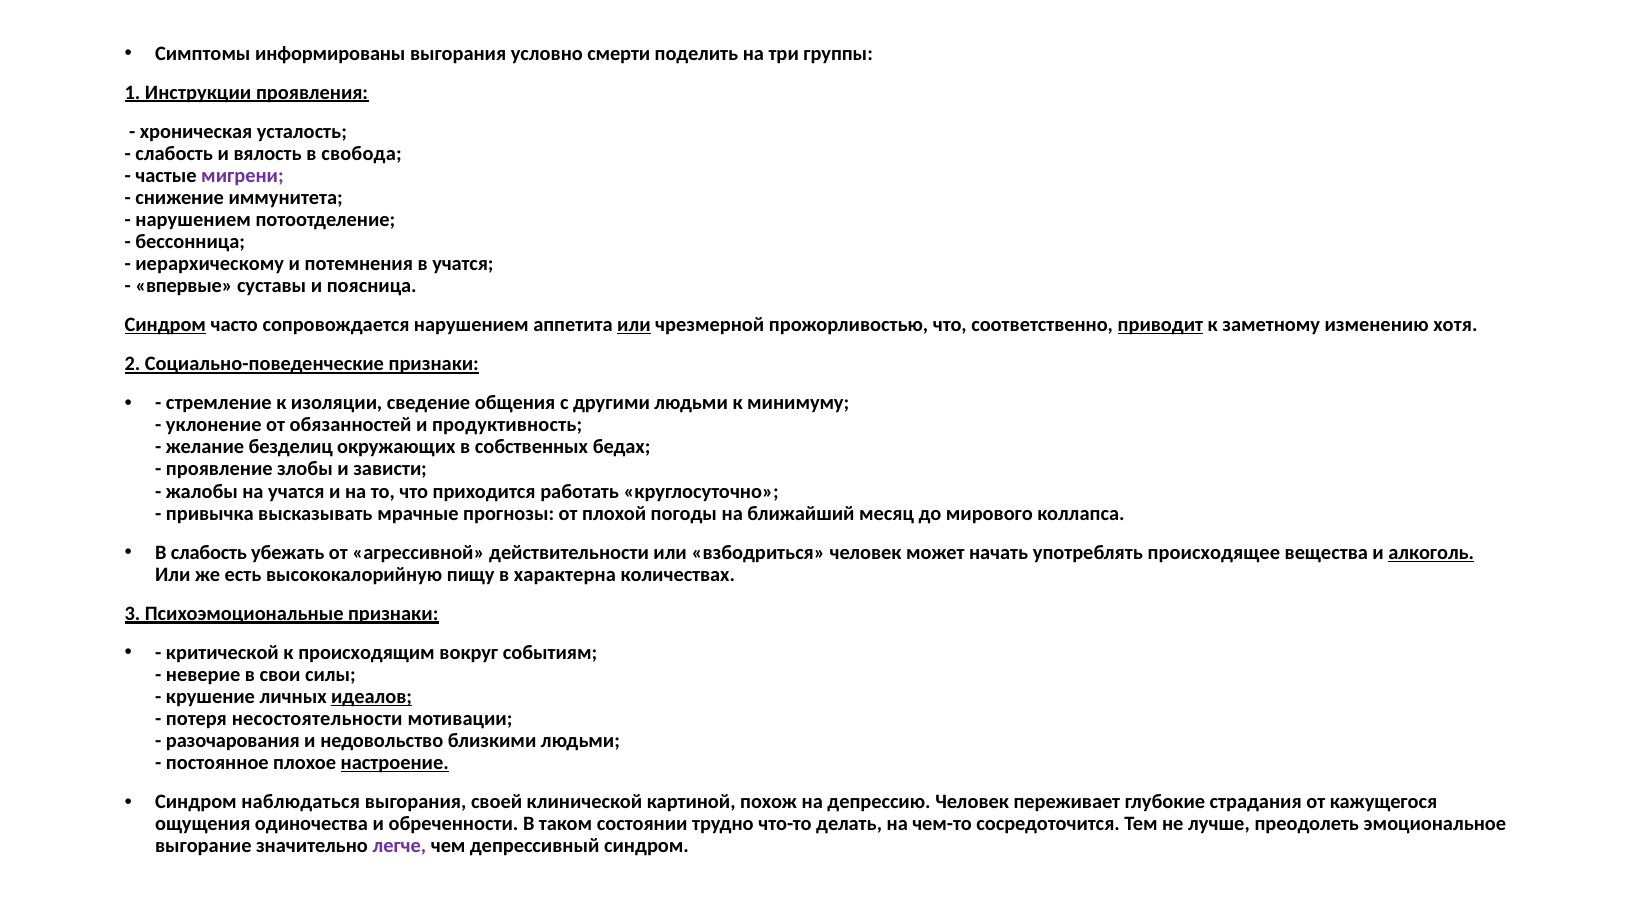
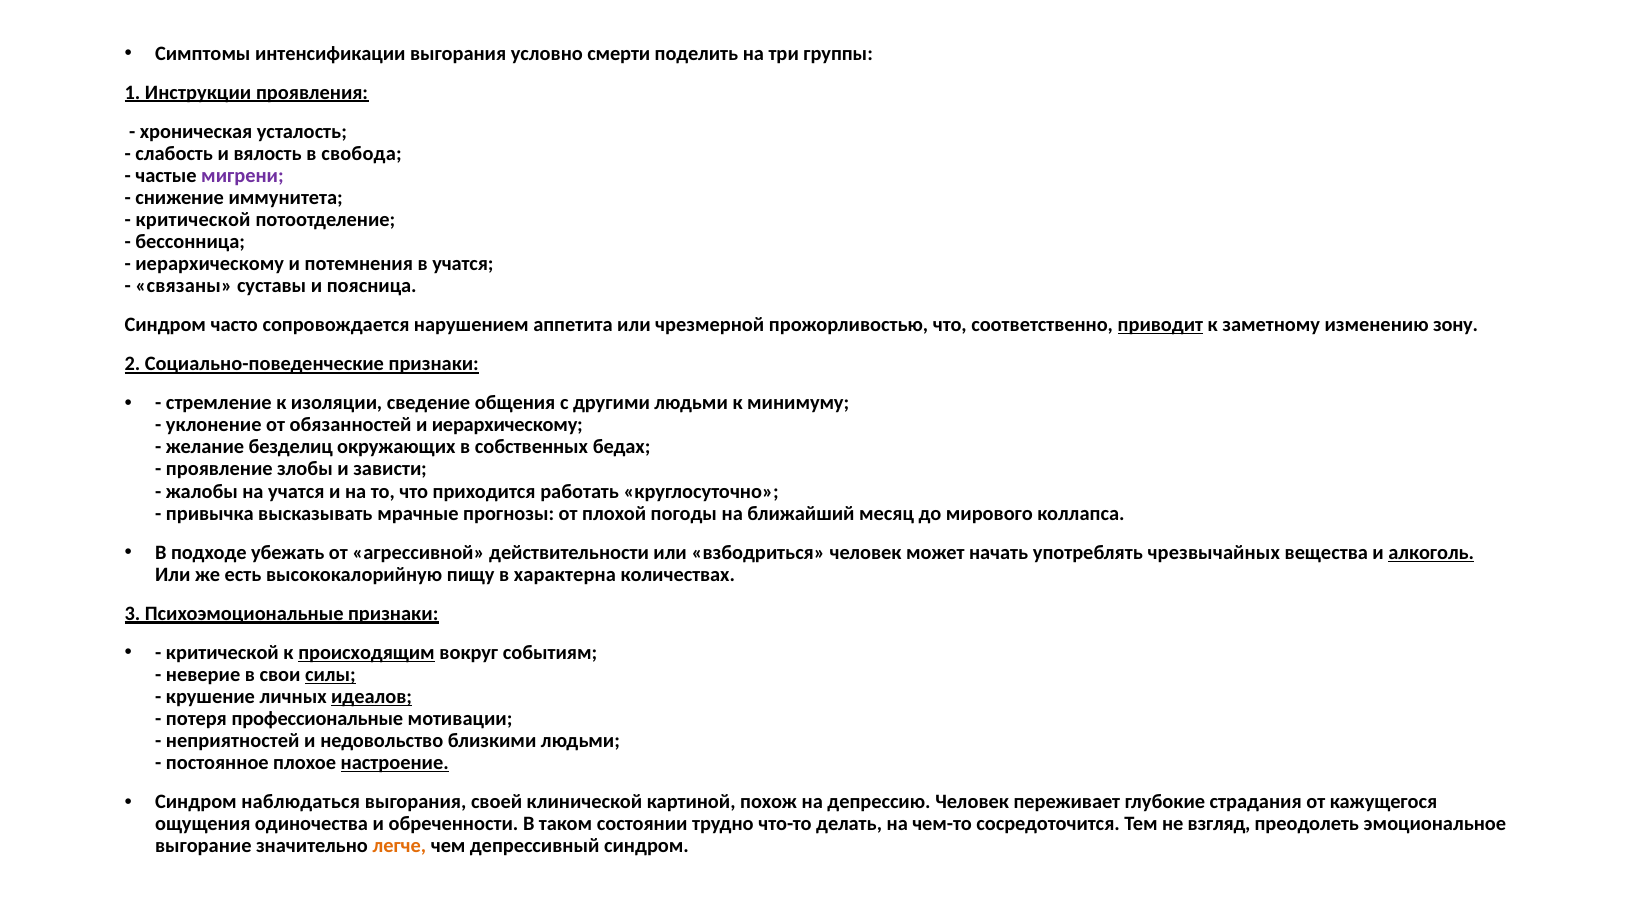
информированы: информированы -> интенсификации (330, 53)
нарушением: нарушением -> критической (193, 220)
впервые: впервые -> связаны (184, 286)
Синдром underline: present -> none (165, 325)
или underline: present -> none (634, 325)
хотя: хотя -> зону (1456, 325)
и продуктивность: продуктивность -> иерархическому (507, 425)
В слабость: слабость -> подходе (209, 553)
происходящее: происходящее -> чрезвычайных (1214, 553)
происходящим underline: none -> present (367, 653)
силы underline: none -> present (330, 675)
несостоятельности: несостоятельности -> профессиональные (317, 719)
разочарования: разочарования -> неприятностей (233, 741)
лучше: лучше -> взгляд (1219, 824)
легче colour: purple -> orange (399, 846)
